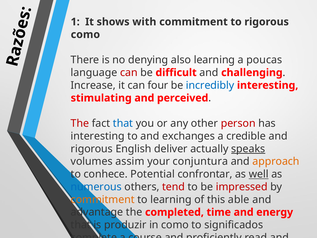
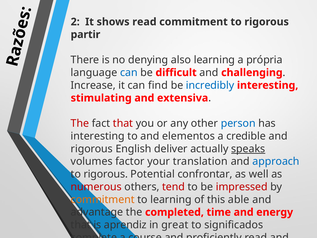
1: 1 -> 2 (75, 22)
shows with: with -> read (144, 22)
como: como -> partir (85, 34)
poucas: poucas -> própria (264, 60)
can colour: red -> blue (129, 73)
four: four -> find (158, 85)
perceived: perceived -> extensiva (183, 98)
that colour: blue -> red (123, 123)
person colour: red -> blue (238, 123)
exchanges: exchanges -> elementos (188, 136)
assim: assim -> factor (130, 161)
conjuntura: conjuntura -> translation (200, 161)
approach colour: orange -> blue (276, 161)
conhece: conhece -> rigorous (106, 174)
well underline: present -> none (259, 174)
numerous colour: blue -> red (96, 187)
produzir: produzir -> aprendiz (125, 225)
in como: como -> great (175, 225)
